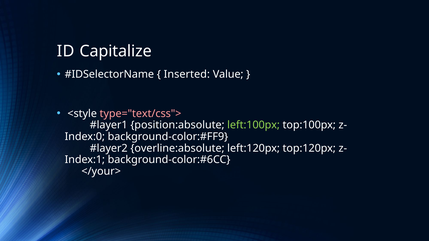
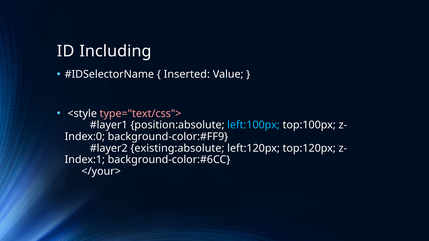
Capitalize: Capitalize -> Including (115, 51)
left:100px colour: light green -> light blue (254, 125)
overline:absolute: overline:absolute -> existing:absolute (177, 148)
